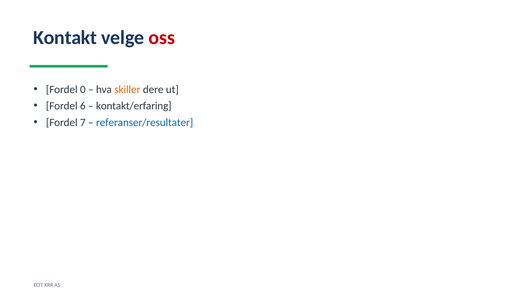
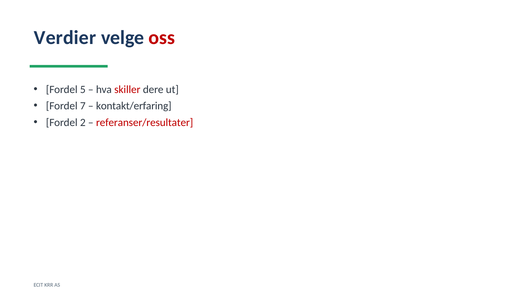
Kontakt: Kontakt -> Verdier (65, 38)
0: 0 -> 5 (83, 89)
skiller colour: orange -> red (127, 89)
6: 6 -> 7 (83, 106)
7: 7 -> 2 (83, 122)
referanser/resultater colour: blue -> red (145, 122)
